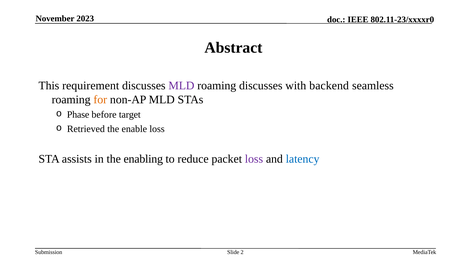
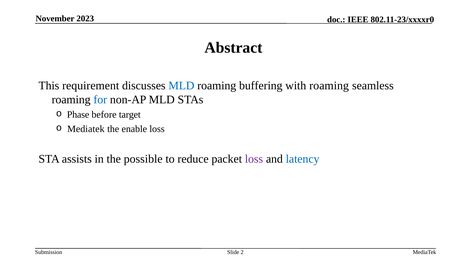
MLD colour: purple -> blue (181, 85)
roaming discusses: discusses -> buffering (261, 85)
with backend: backend -> roaming (329, 85)
for colour: orange -> blue (100, 99)
Retrieved: Retrieved -> Mediatek (86, 129)
enabling: enabling -> possible (143, 159)
